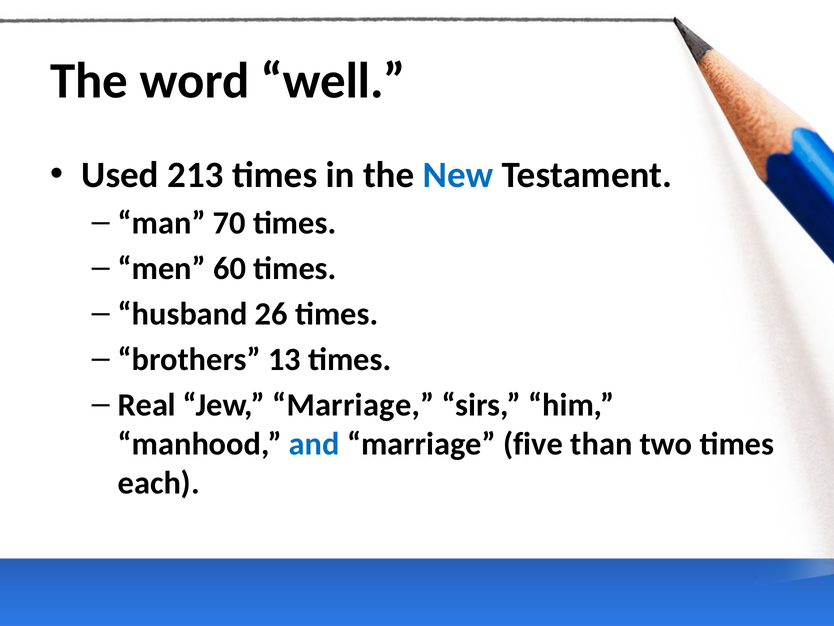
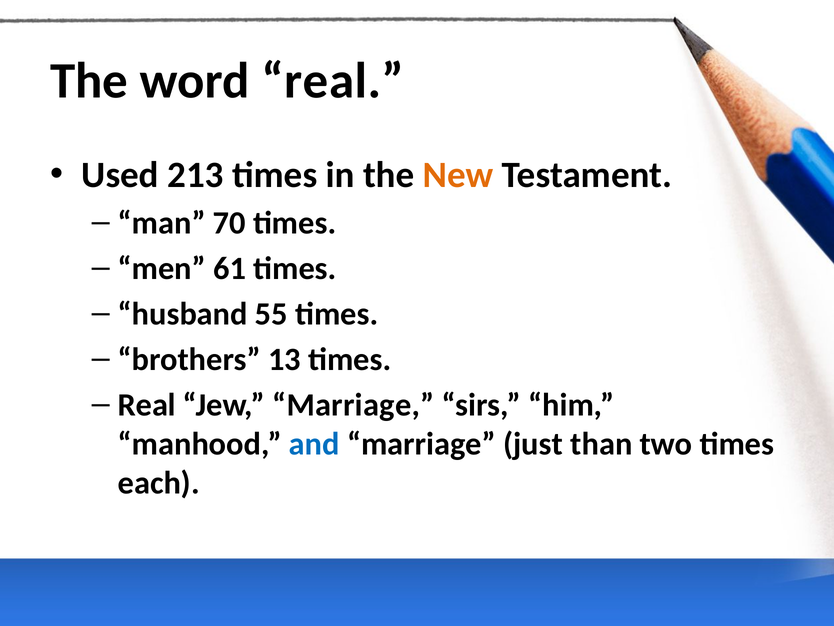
word well: well -> real (333, 81)
New colour: blue -> orange (458, 175)
60: 60 -> 61 (230, 268)
26: 26 -> 55 (271, 314)
five: five -> just (533, 444)
